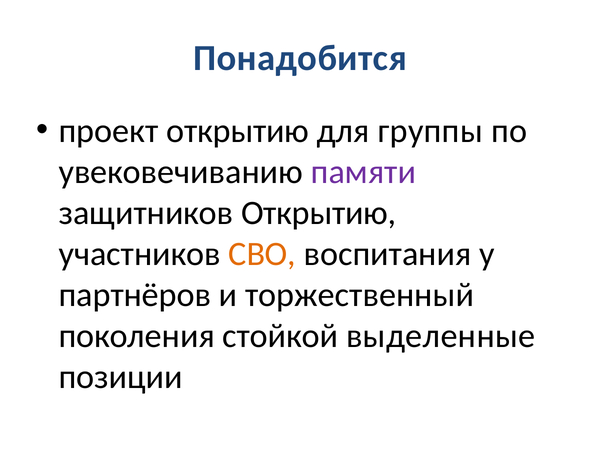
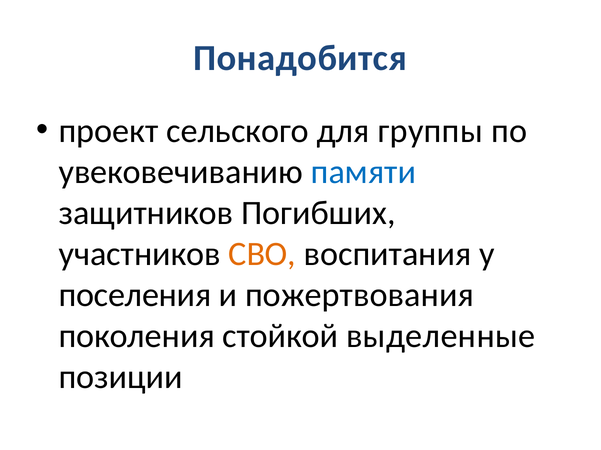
проект открытию: открытию -> сельского (238, 131)
памяти colour: purple -> blue (363, 172)
защитников Открытию: Открытию -> Погибших (318, 213)
партнёров: партнёров -> поселения (135, 295)
торжественный: торжественный -> пожертвования (360, 295)
